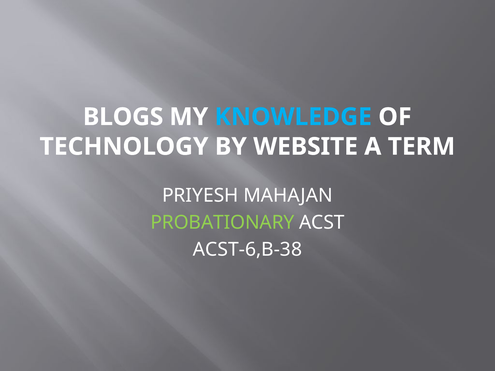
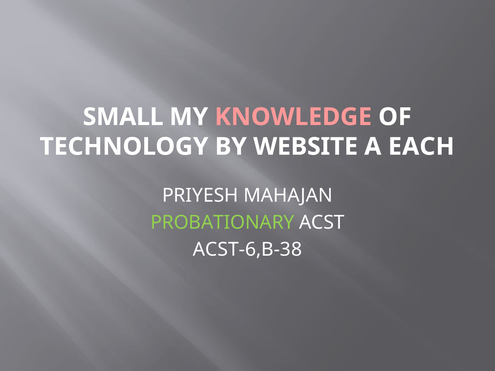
BLOGS: BLOGS -> SMALL (123, 117)
KNOWLEDGE colour: light blue -> pink (293, 117)
TERM: TERM -> EACH (421, 147)
